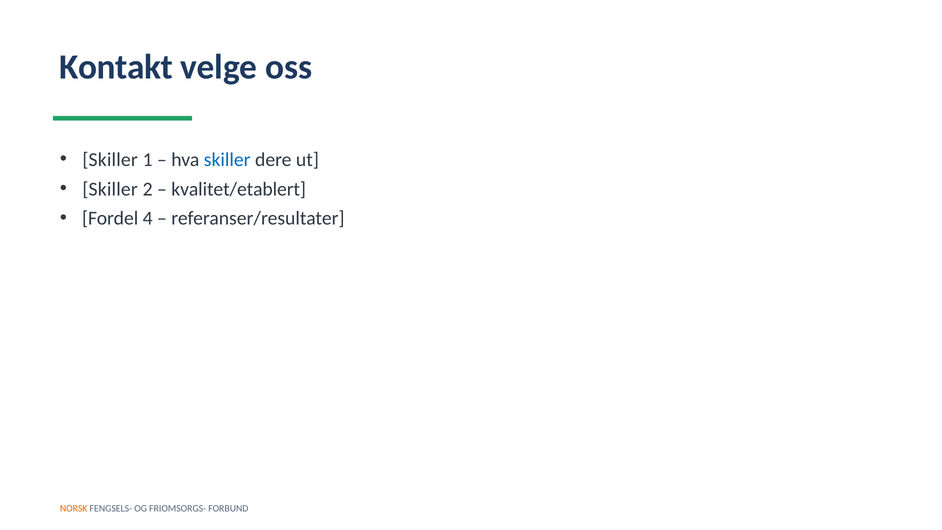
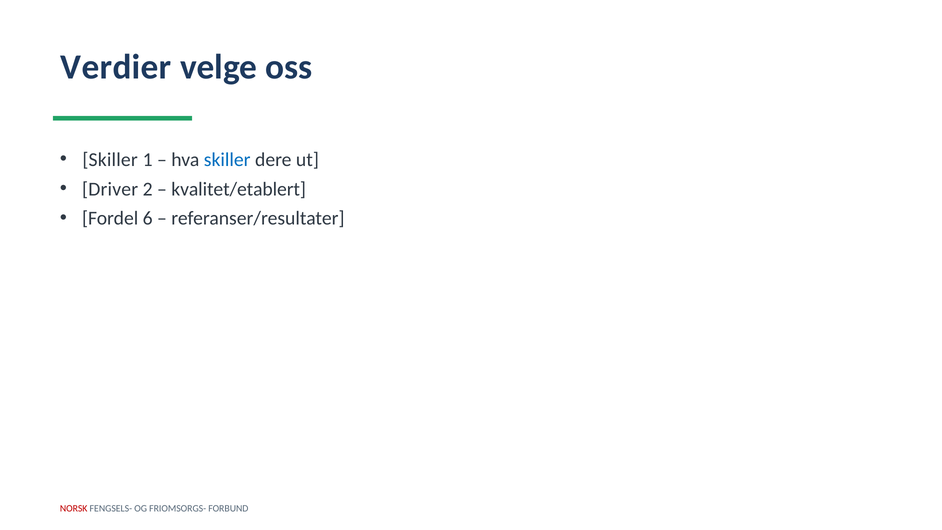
Kontakt: Kontakt -> Verdier (116, 67)
Skiller: Skiller -> Driver (110, 189)
4: 4 -> 6 (148, 218)
NORSK colour: orange -> red (74, 508)
